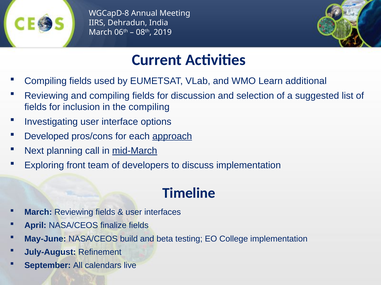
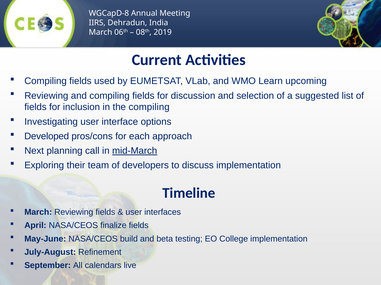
additional: additional -> upcoming (306, 81)
approach underline: present -> none (172, 137)
front: front -> their (76, 166)
